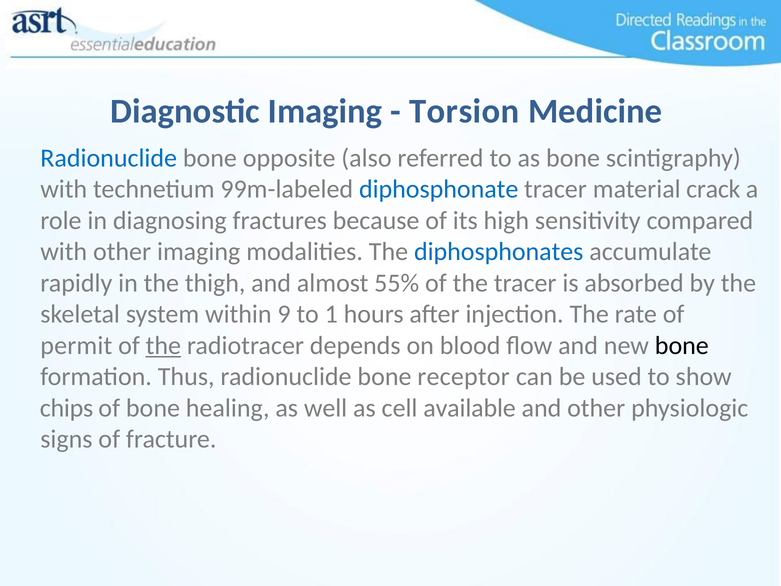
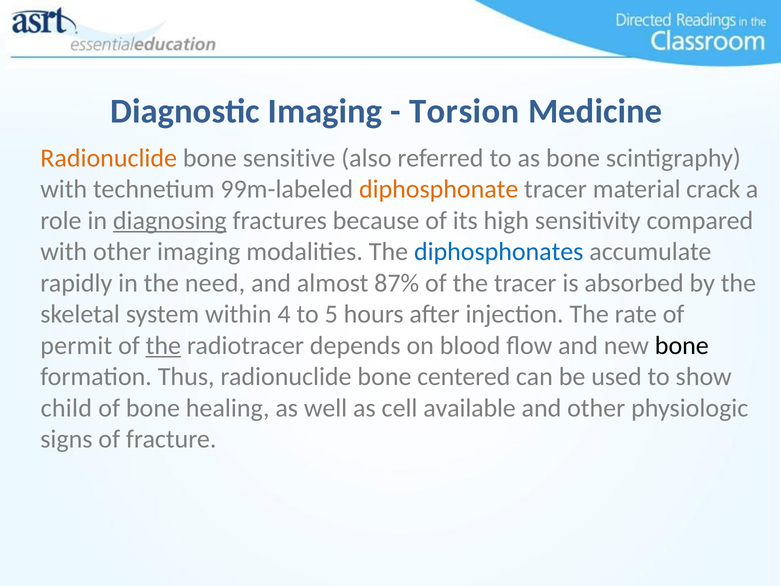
Radionuclide colour: blue -> orange (109, 158)
opposite: opposite -> sensitive (289, 158)
diphosphonate colour: blue -> orange (439, 189)
diagnosing underline: none -> present (170, 221)
thigh: thigh -> need (215, 283)
55%: 55% -> 87% (397, 283)
9: 9 -> 4 (284, 314)
1: 1 -> 5 (331, 314)
receptor: receptor -> centered (464, 377)
chips: chips -> child (66, 408)
